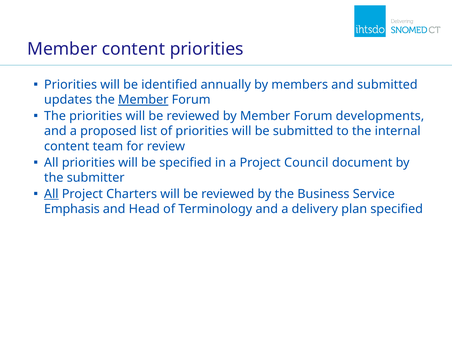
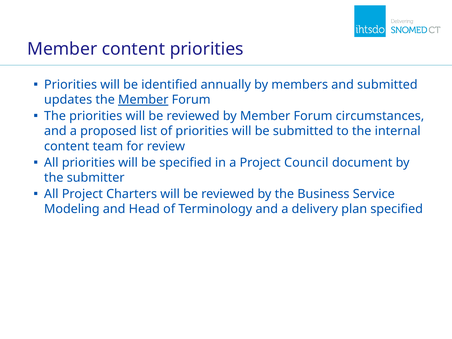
developments: developments -> circumstances (380, 116)
All underline: present -> none (51, 194)
Emphasis: Emphasis -> Modeling (72, 209)
